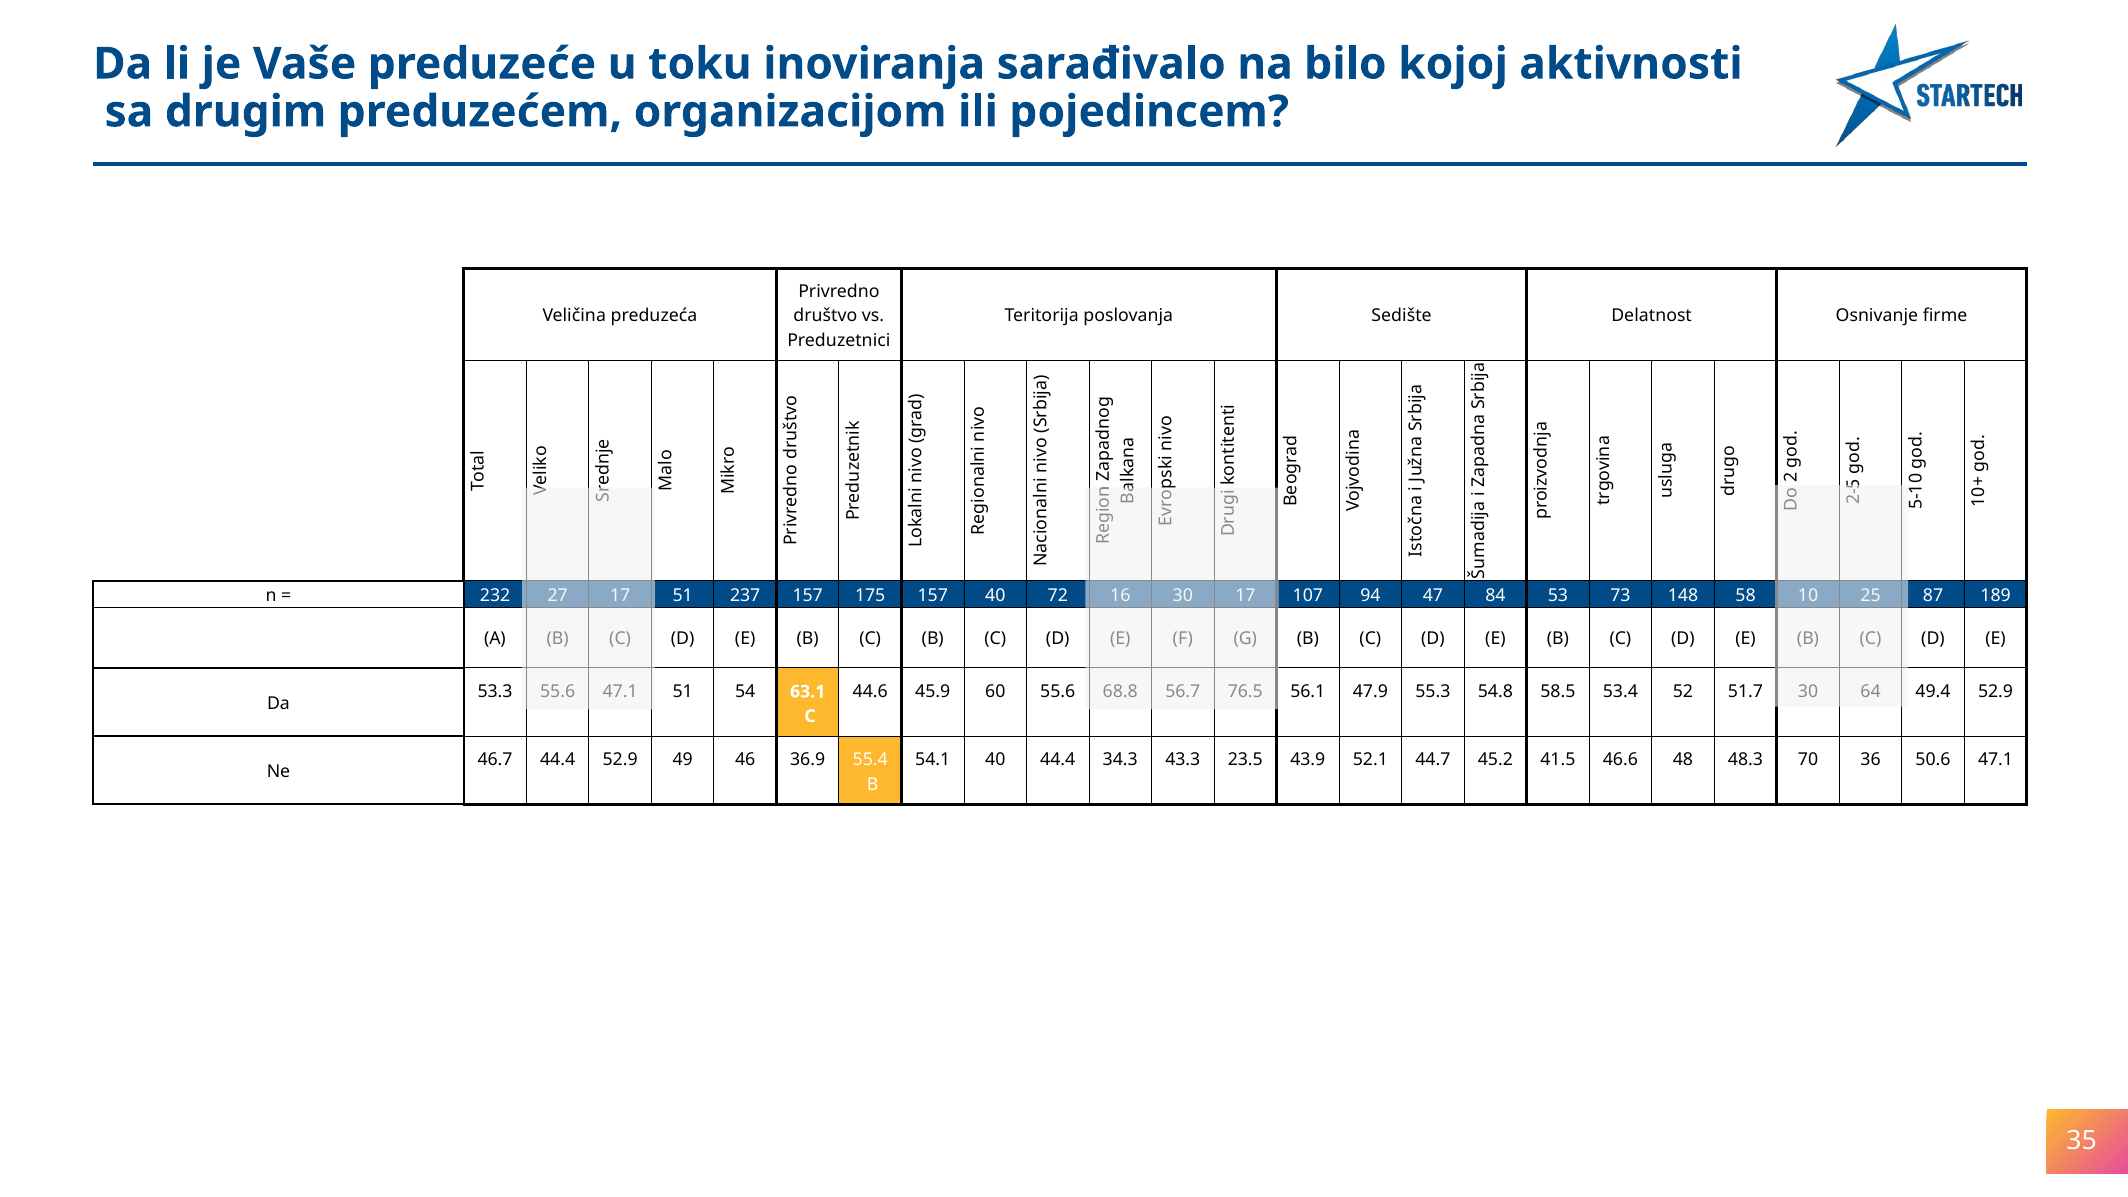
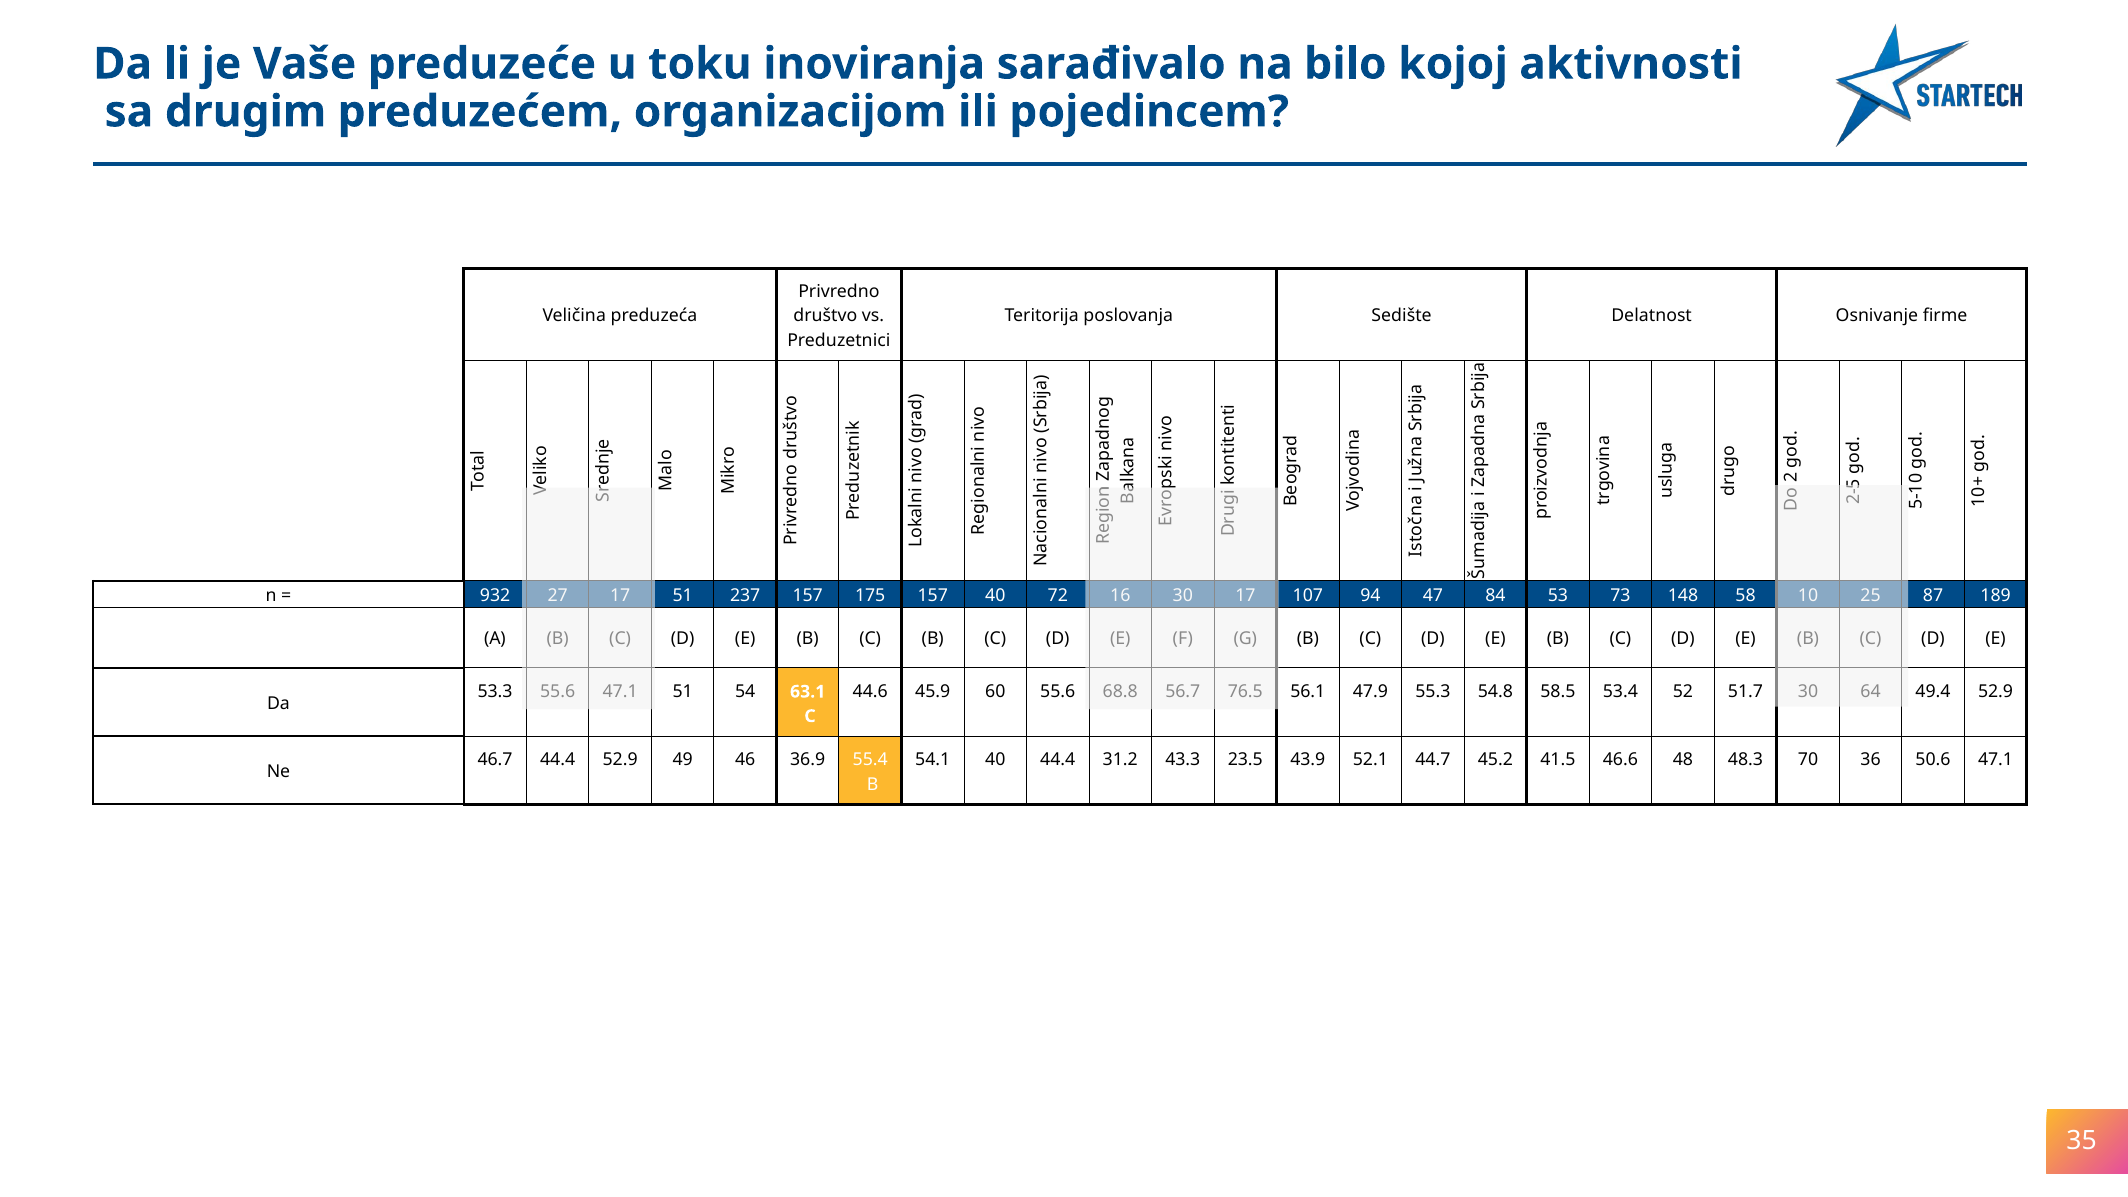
232: 232 -> 932 (495, 596)
34.3: 34.3 -> 31.2 (1120, 760)
